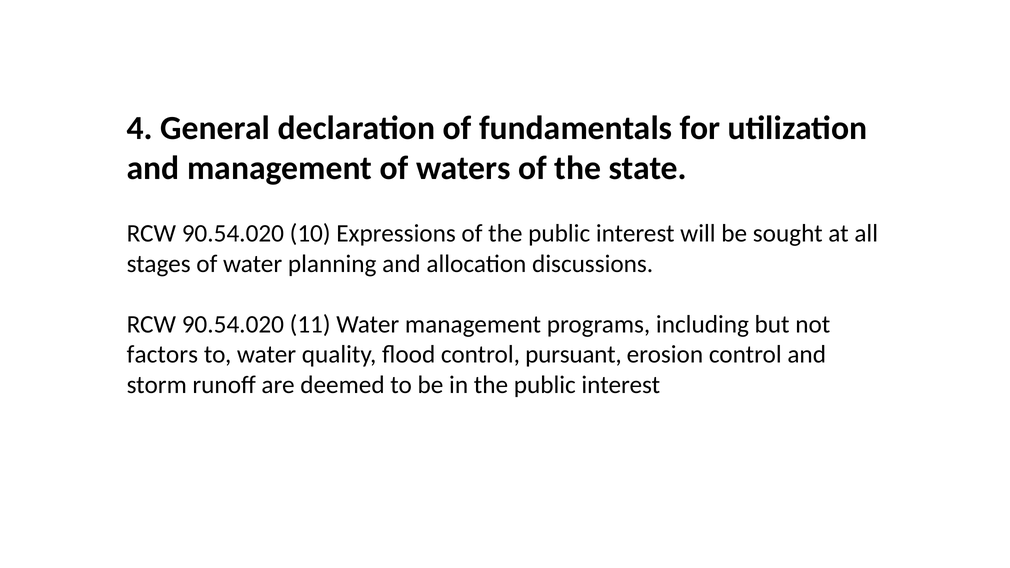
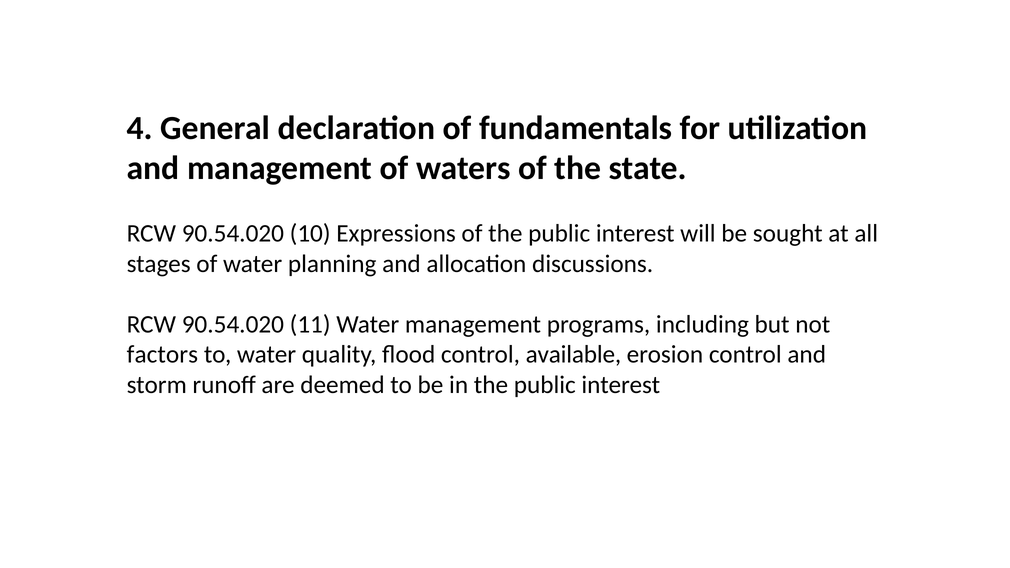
pursuant: pursuant -> available (573, 355)
